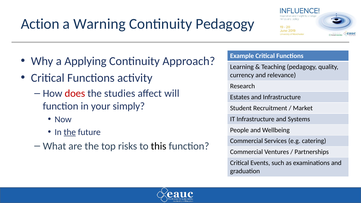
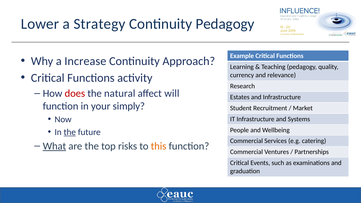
Action: Action -> Lower (40, 24)
Warning: Warning -> Strategy (99, 24)
Applying: Applying -> Increase (85, 61)
studies: studies -> natural (120, 93)
What underline: none -> present (54, 146)
this colour: black -> orange (159, 146)
